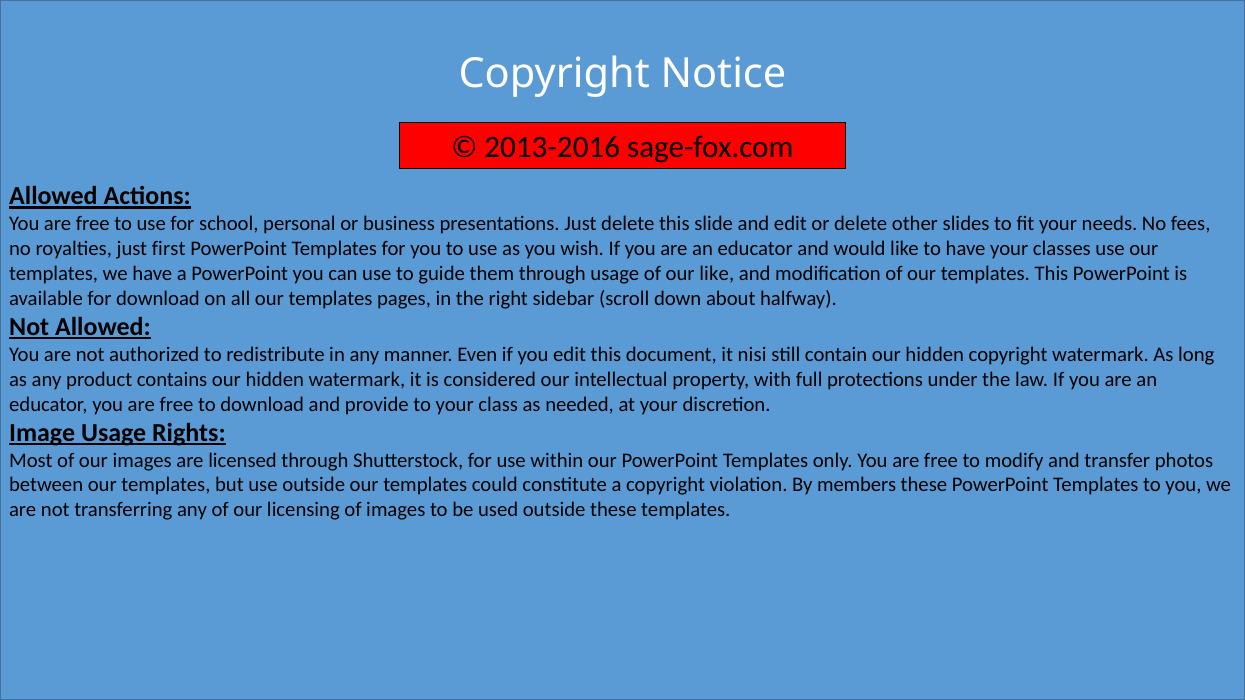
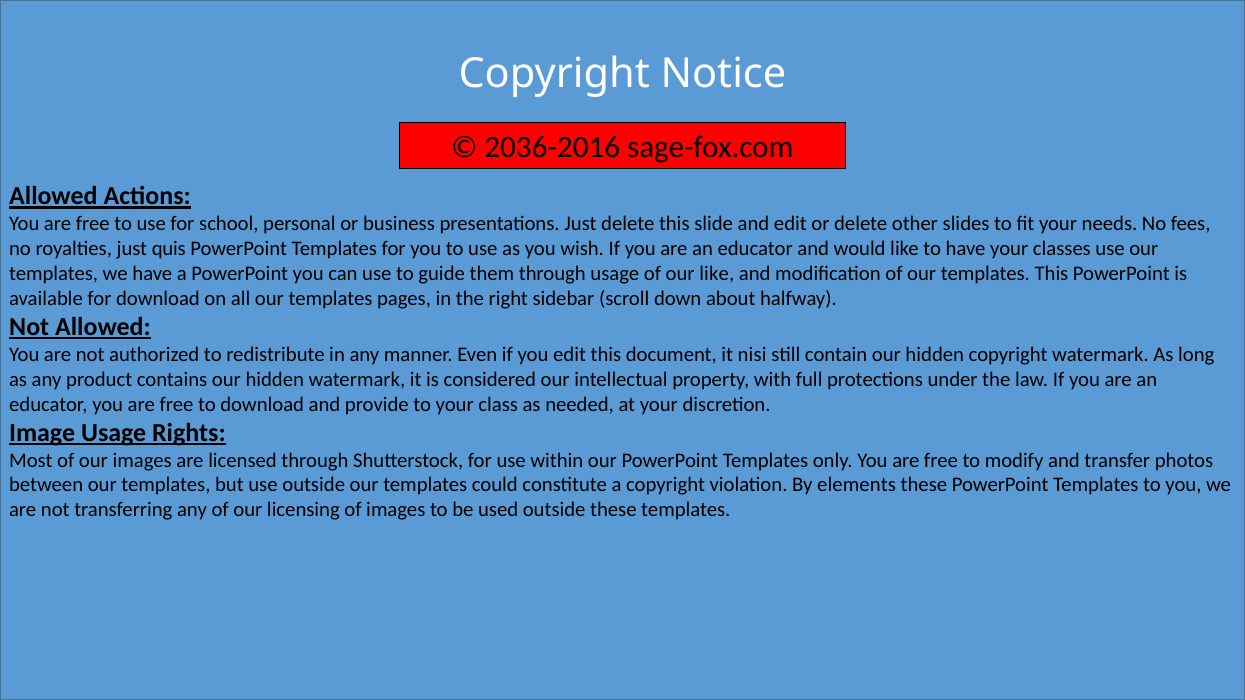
2013-2016: 2013-2016 -> 2036-2016 (552, 148)
first: first -> quis (169, 249)
members: members -> elements (857, 485)
